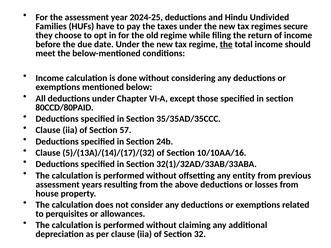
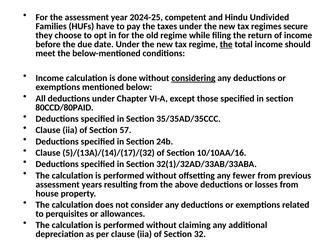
2024-25 deductions: deductions -> competent (186, 17)
considering underline: none -> present (193, 78)
entity: entity -> fewer (244, 176)
